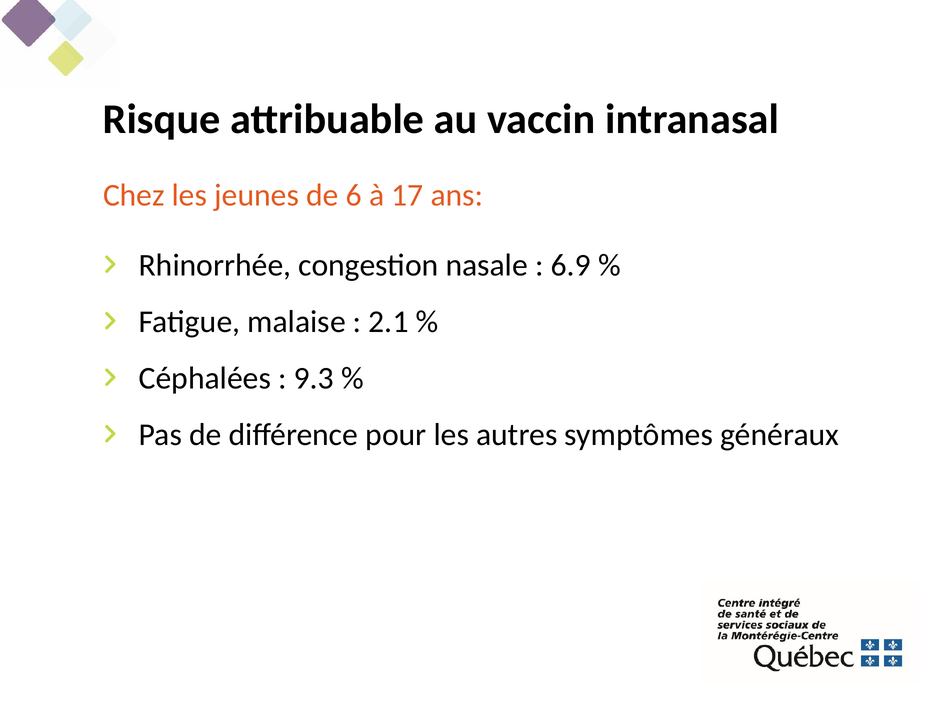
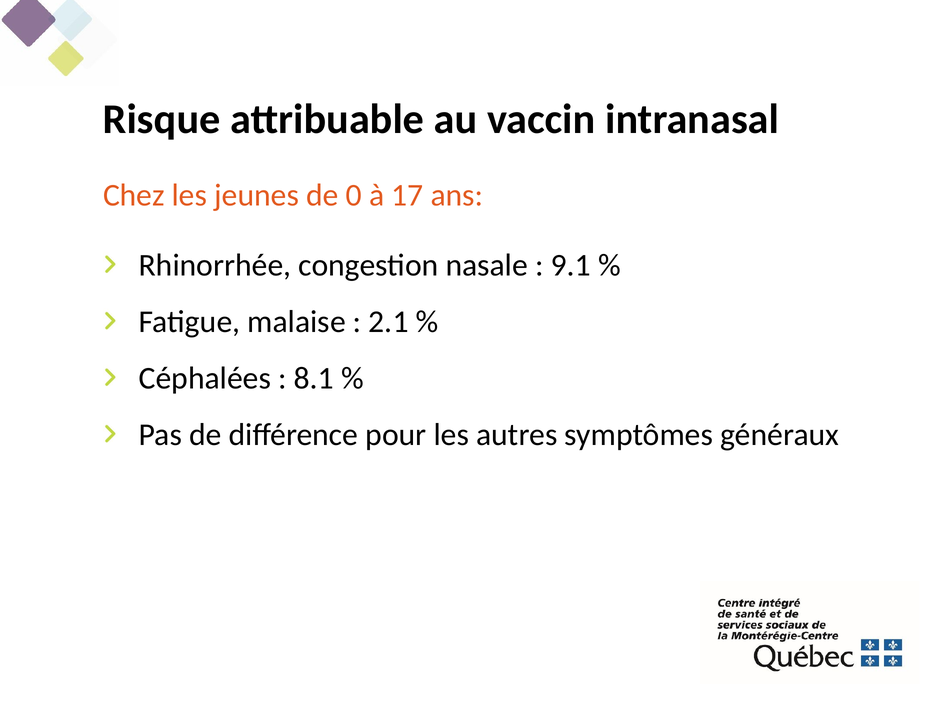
6: 6 -> 0 (354, 195)
6.9: 6.9 -> 9.1 (571, 265)
9.3: 9.3 -> 8.1 (314, 378)
